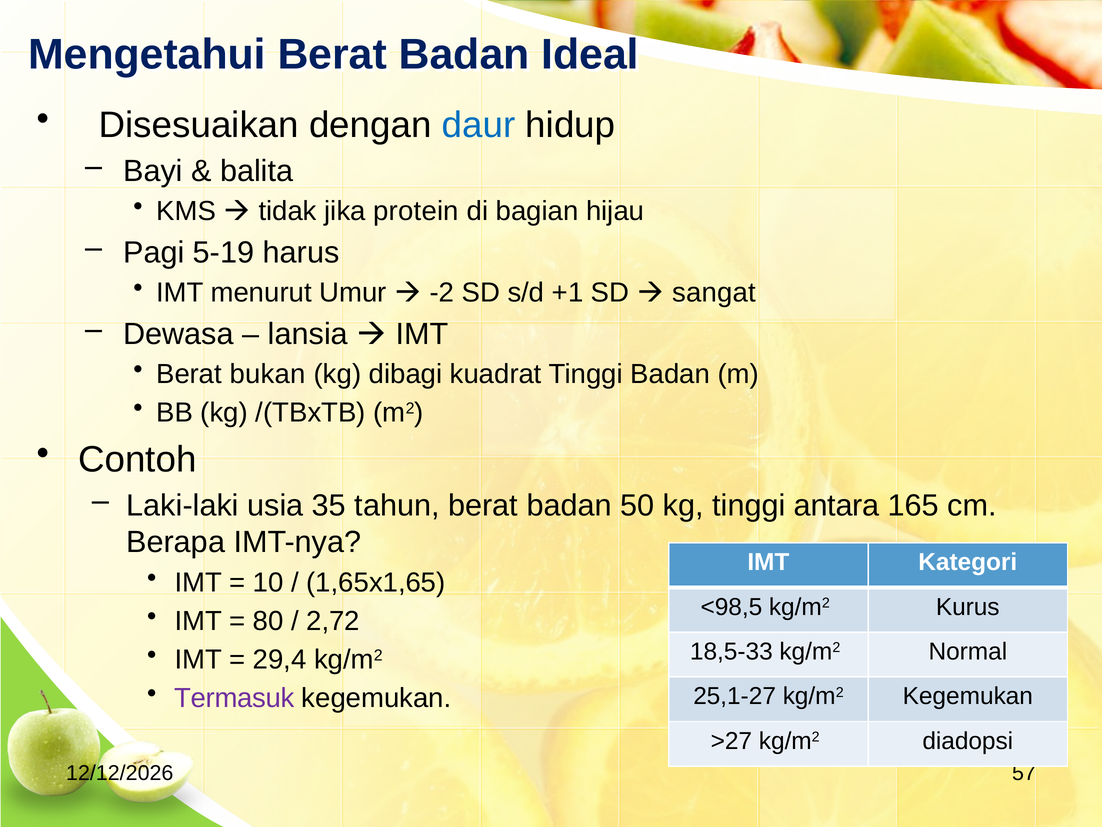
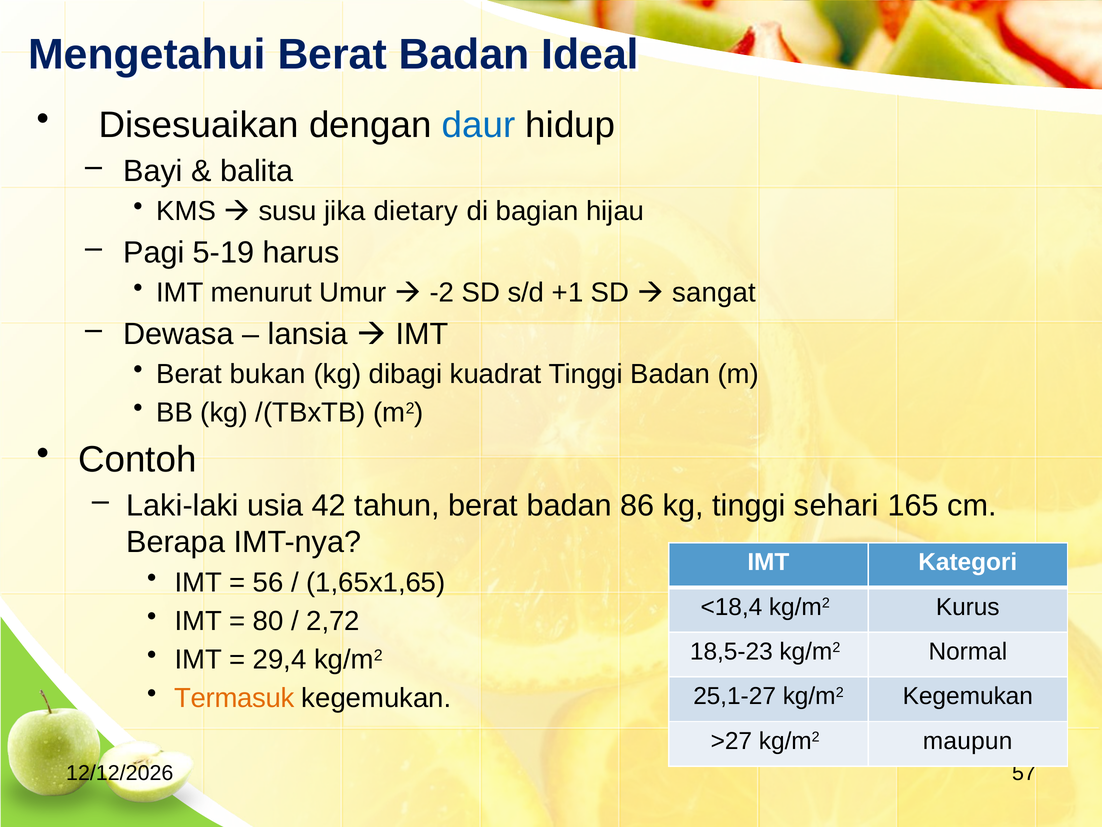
tidak: tidak -> susu (288, 211)
protein: protein -> dietary (416, 211)
35: 35 -> 42 (329, 505)
50: 50 -> 86 (637, 505)
antara: antara -> sehari (836, 505)
10: 10 -> 56 (268, 582)
<98,5: <98,5 -> <18,4 (731, 607)
18,5-33: 18,5-33 -> 18,5-23 (731, 651)
Termasuk colour: purple -> orange (234, 698)
diadopsi: diadopsi -> maupun (968, 741)
